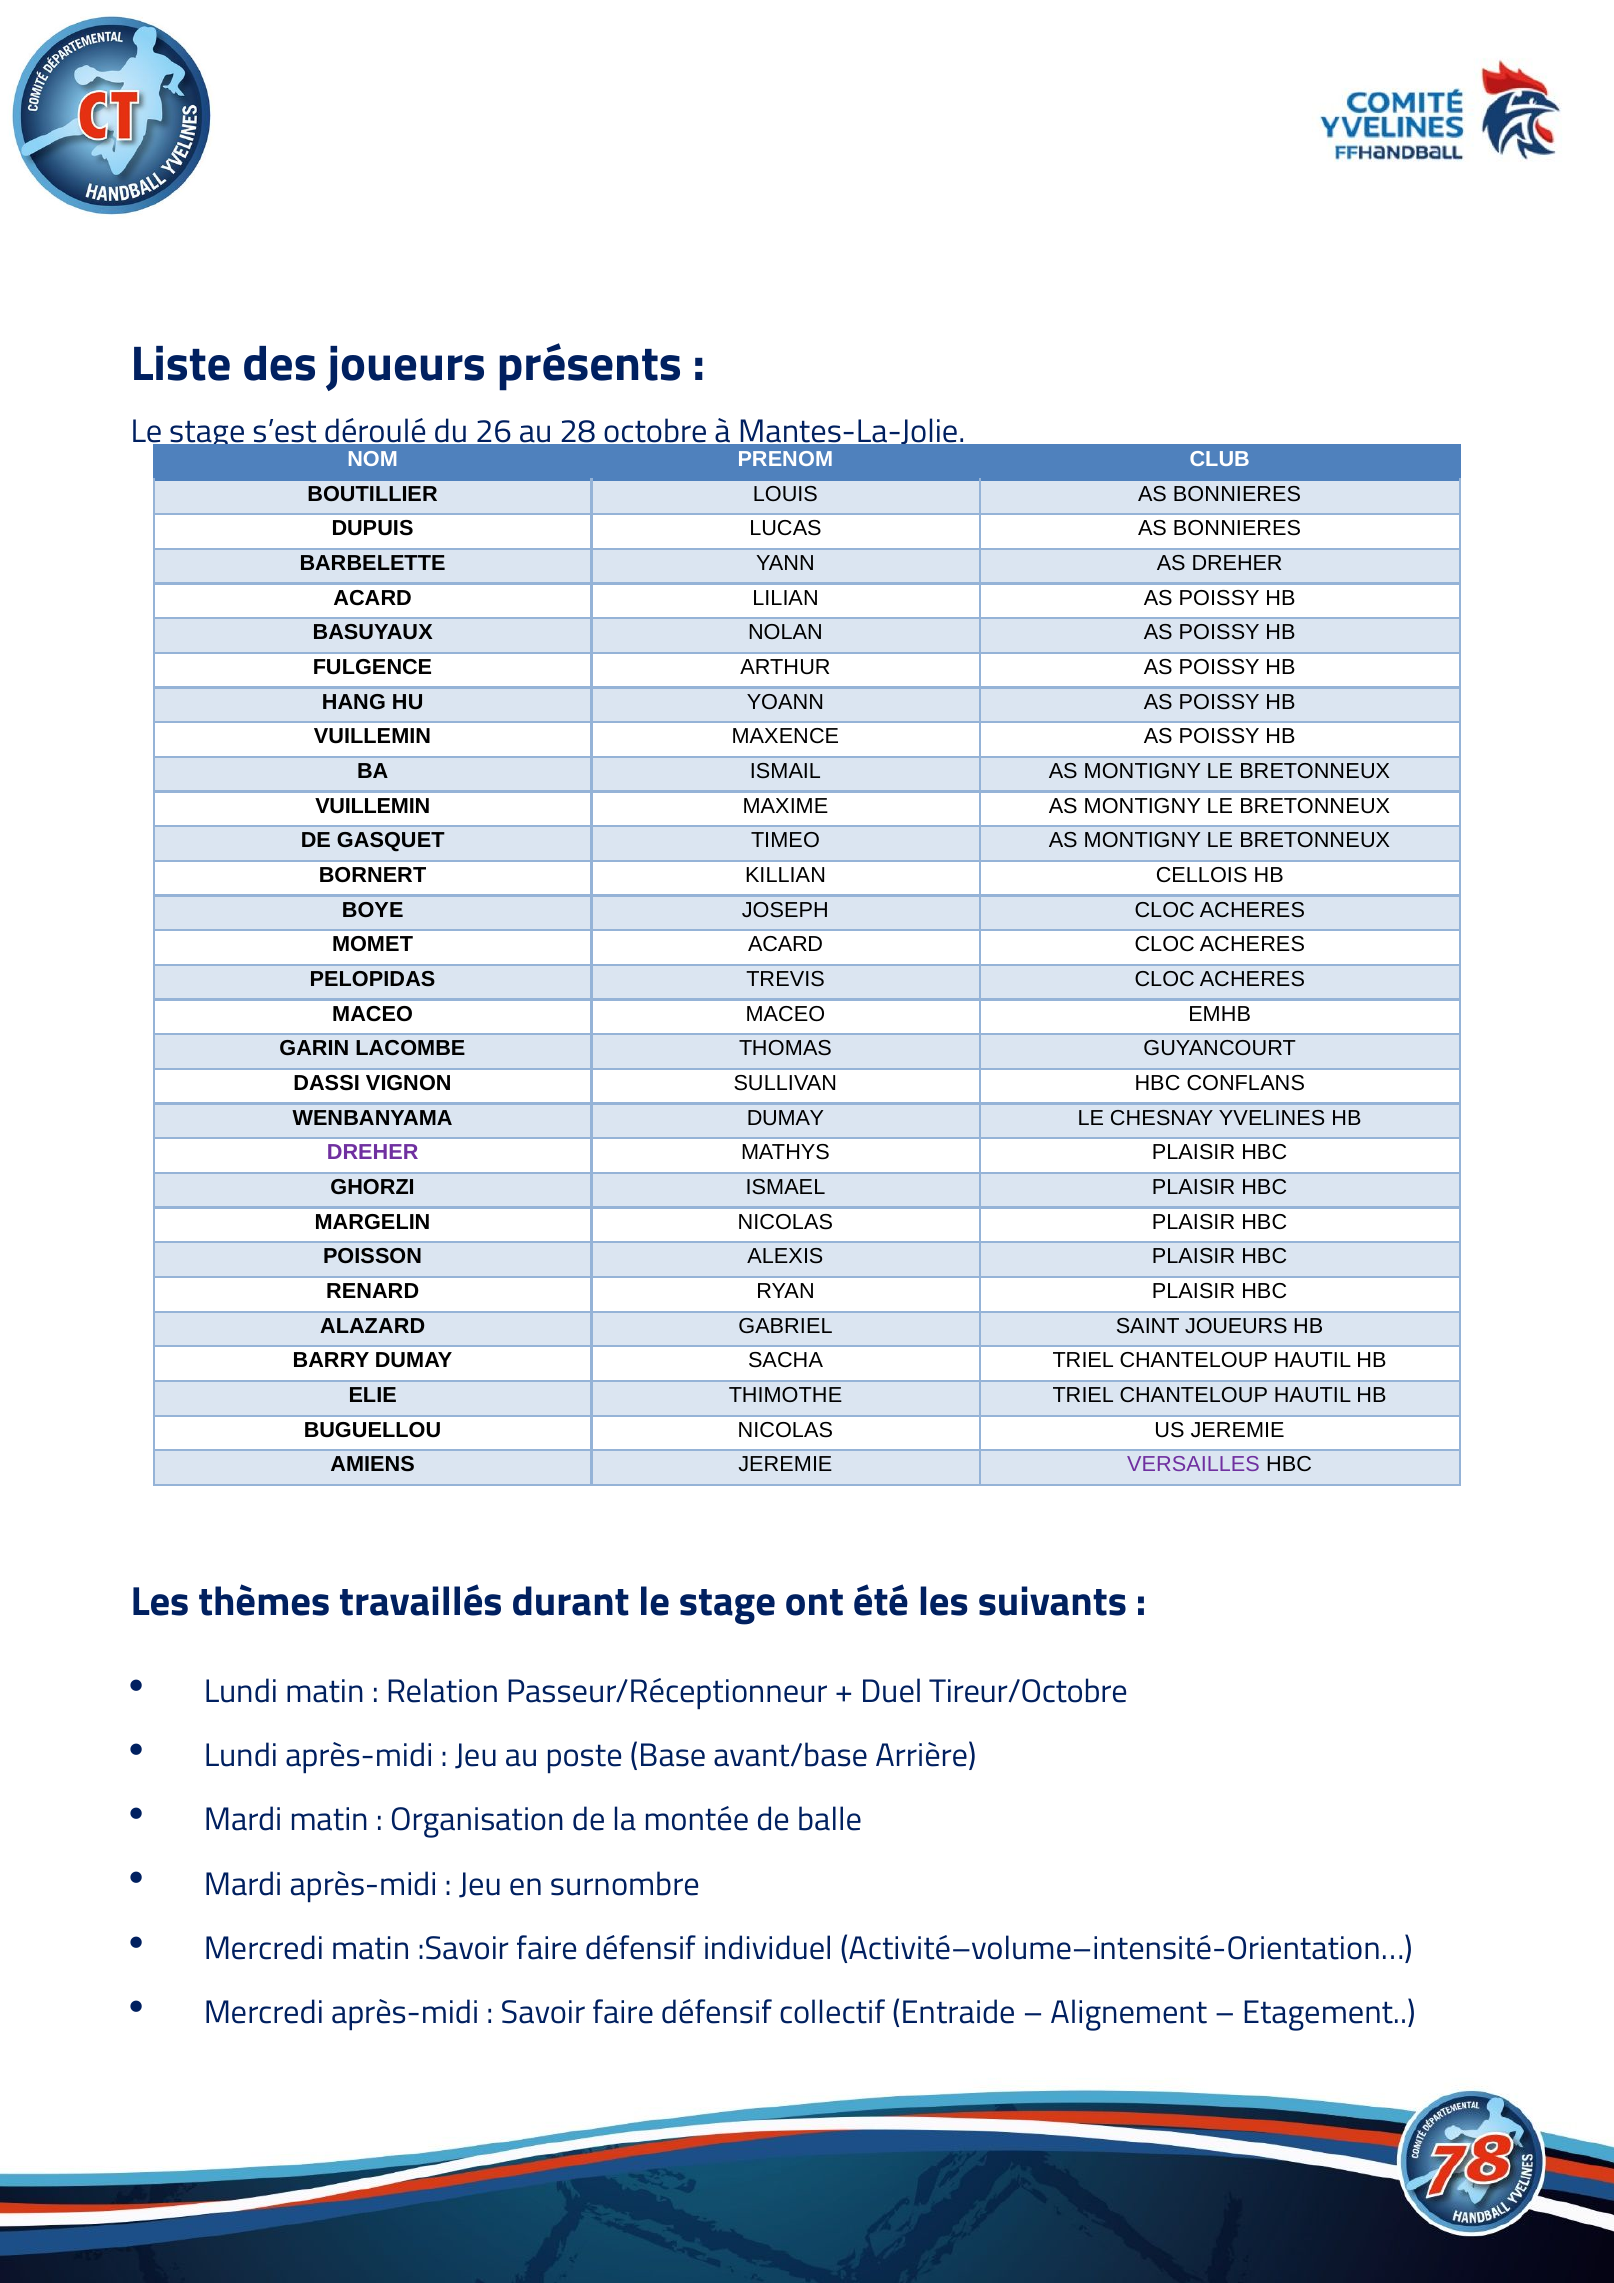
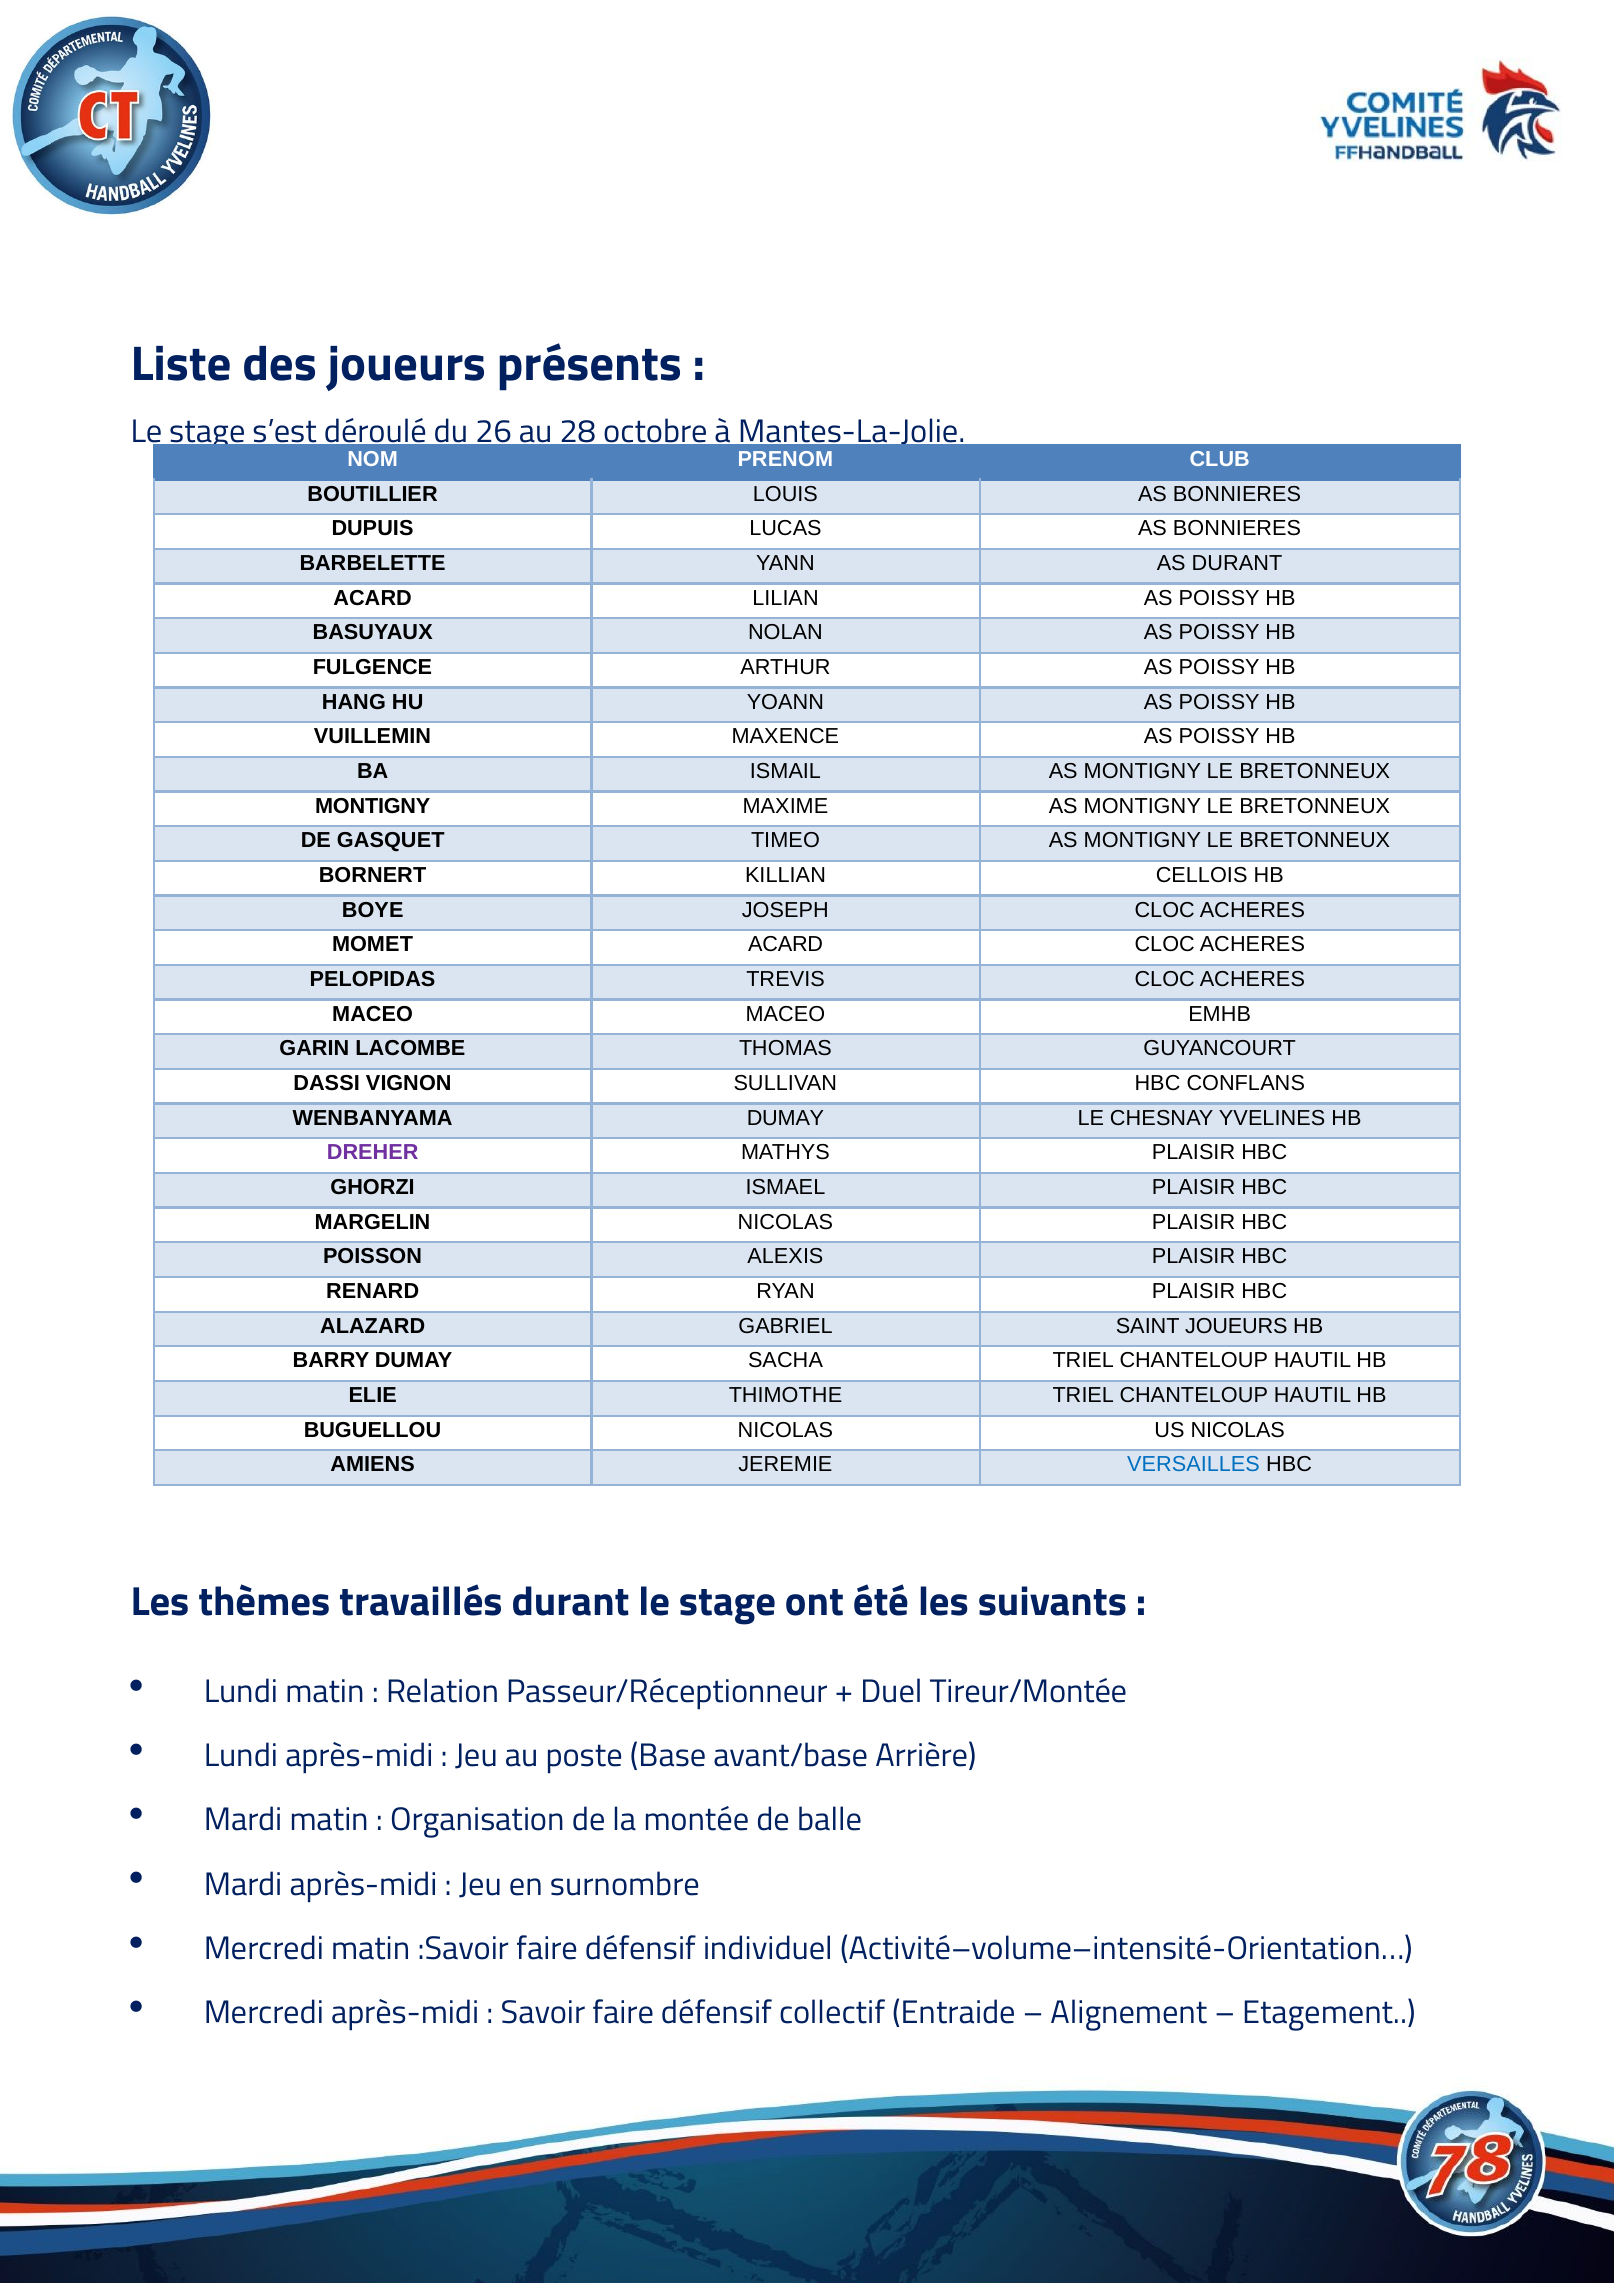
AS DREHER: DREHER -> DURANT (1237, 563)
VUILLEMIN: VUILLEMIN -> MONTIGNY (373, 806)
US JEREMIE: JEREMIE -> NICOLAS (1238, 1430)
VERSAILLES colour: purple -> blue (1194, 1465)
Tireur/Octobre: Tireur/Octobre -> Tireur/Montée (1028, 1692)
